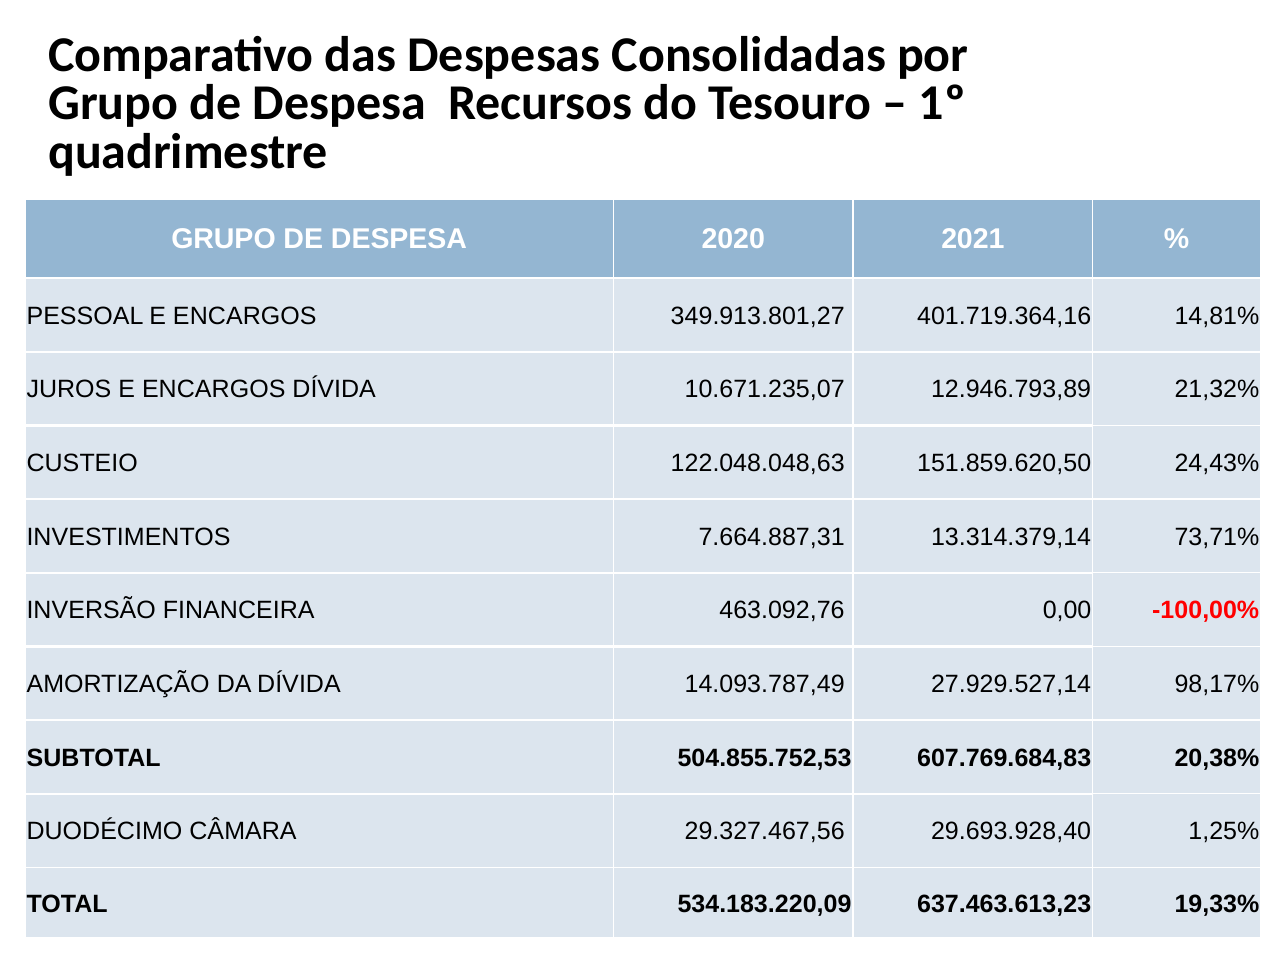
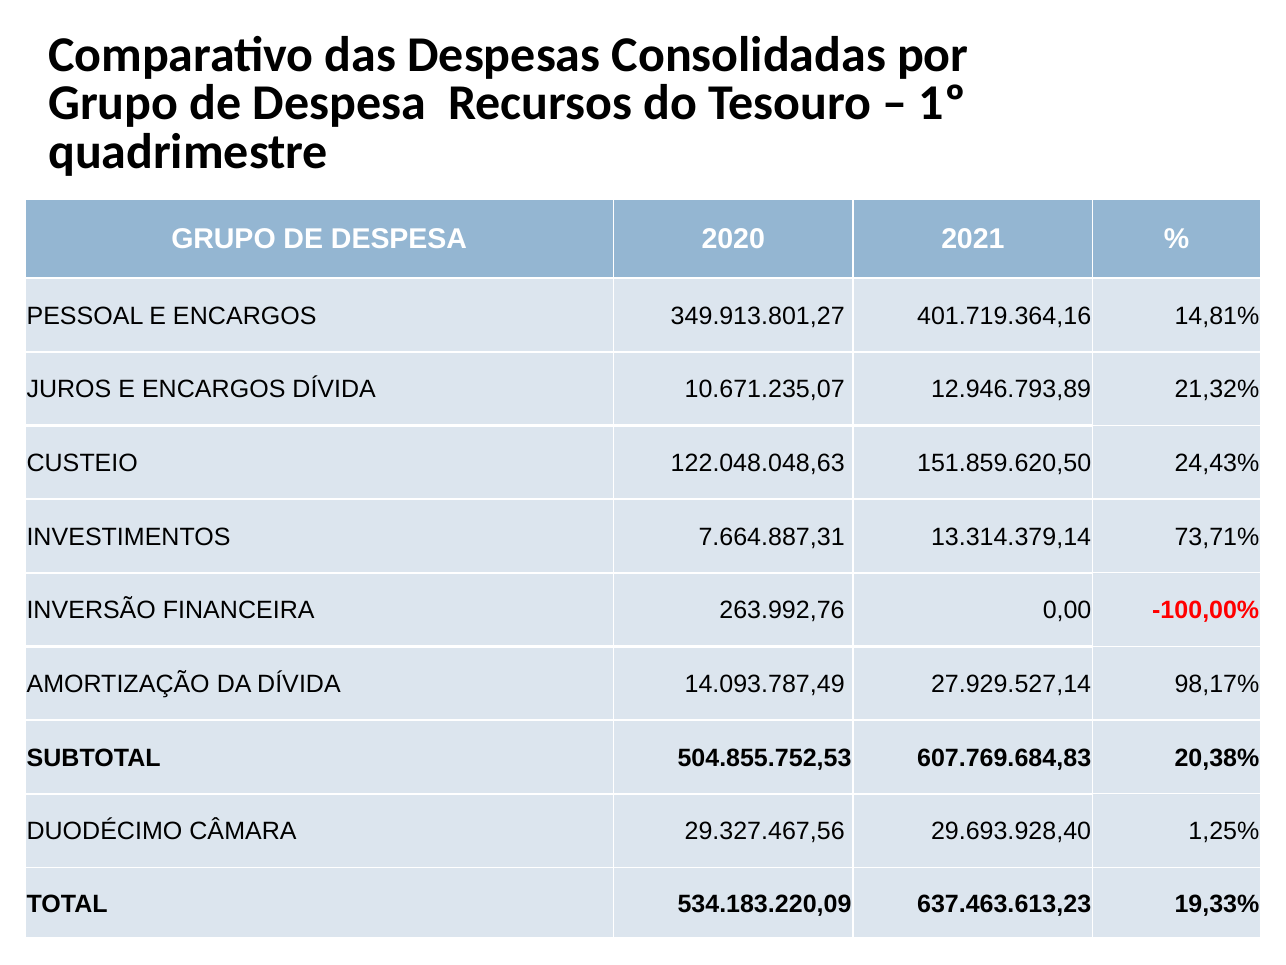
463.092,76: 463.092,76 -> 263.992,76 (782, 610)
